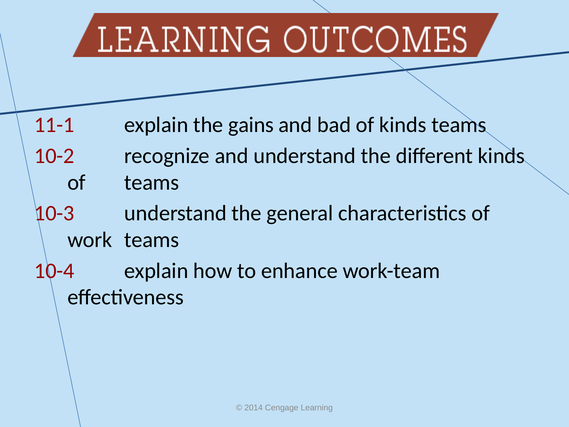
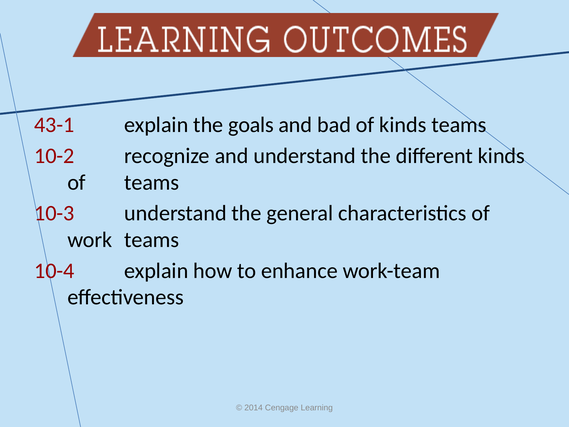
11-1: 11-1 -> 43-1 (54, 125)
gains: gains -> goals (251, 125)
